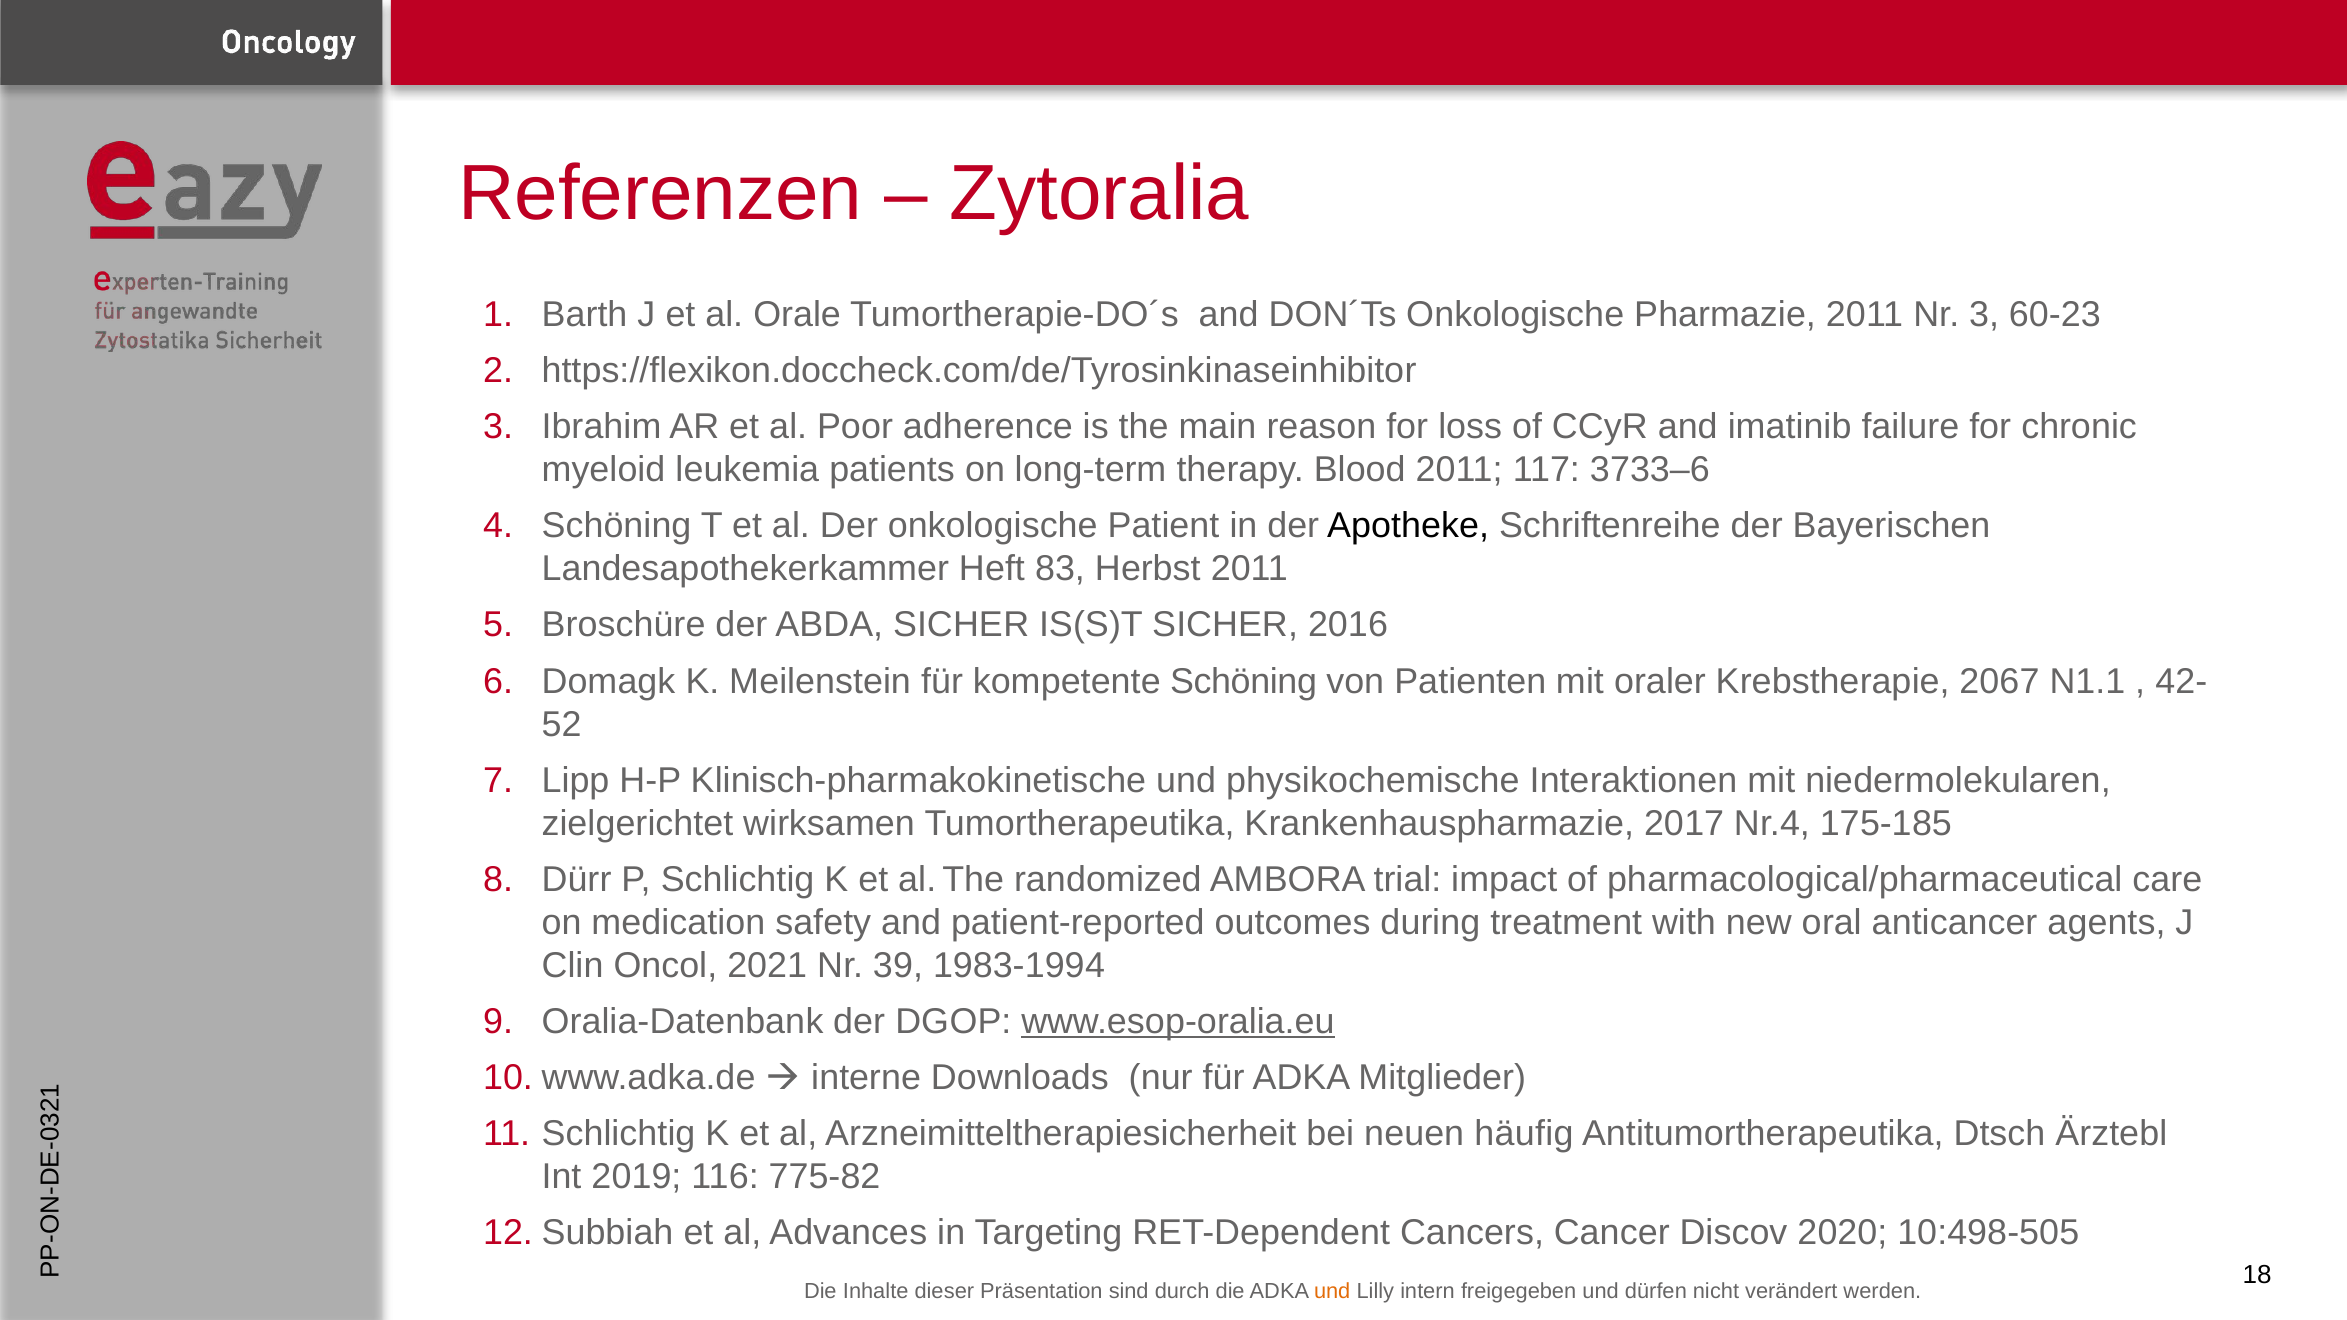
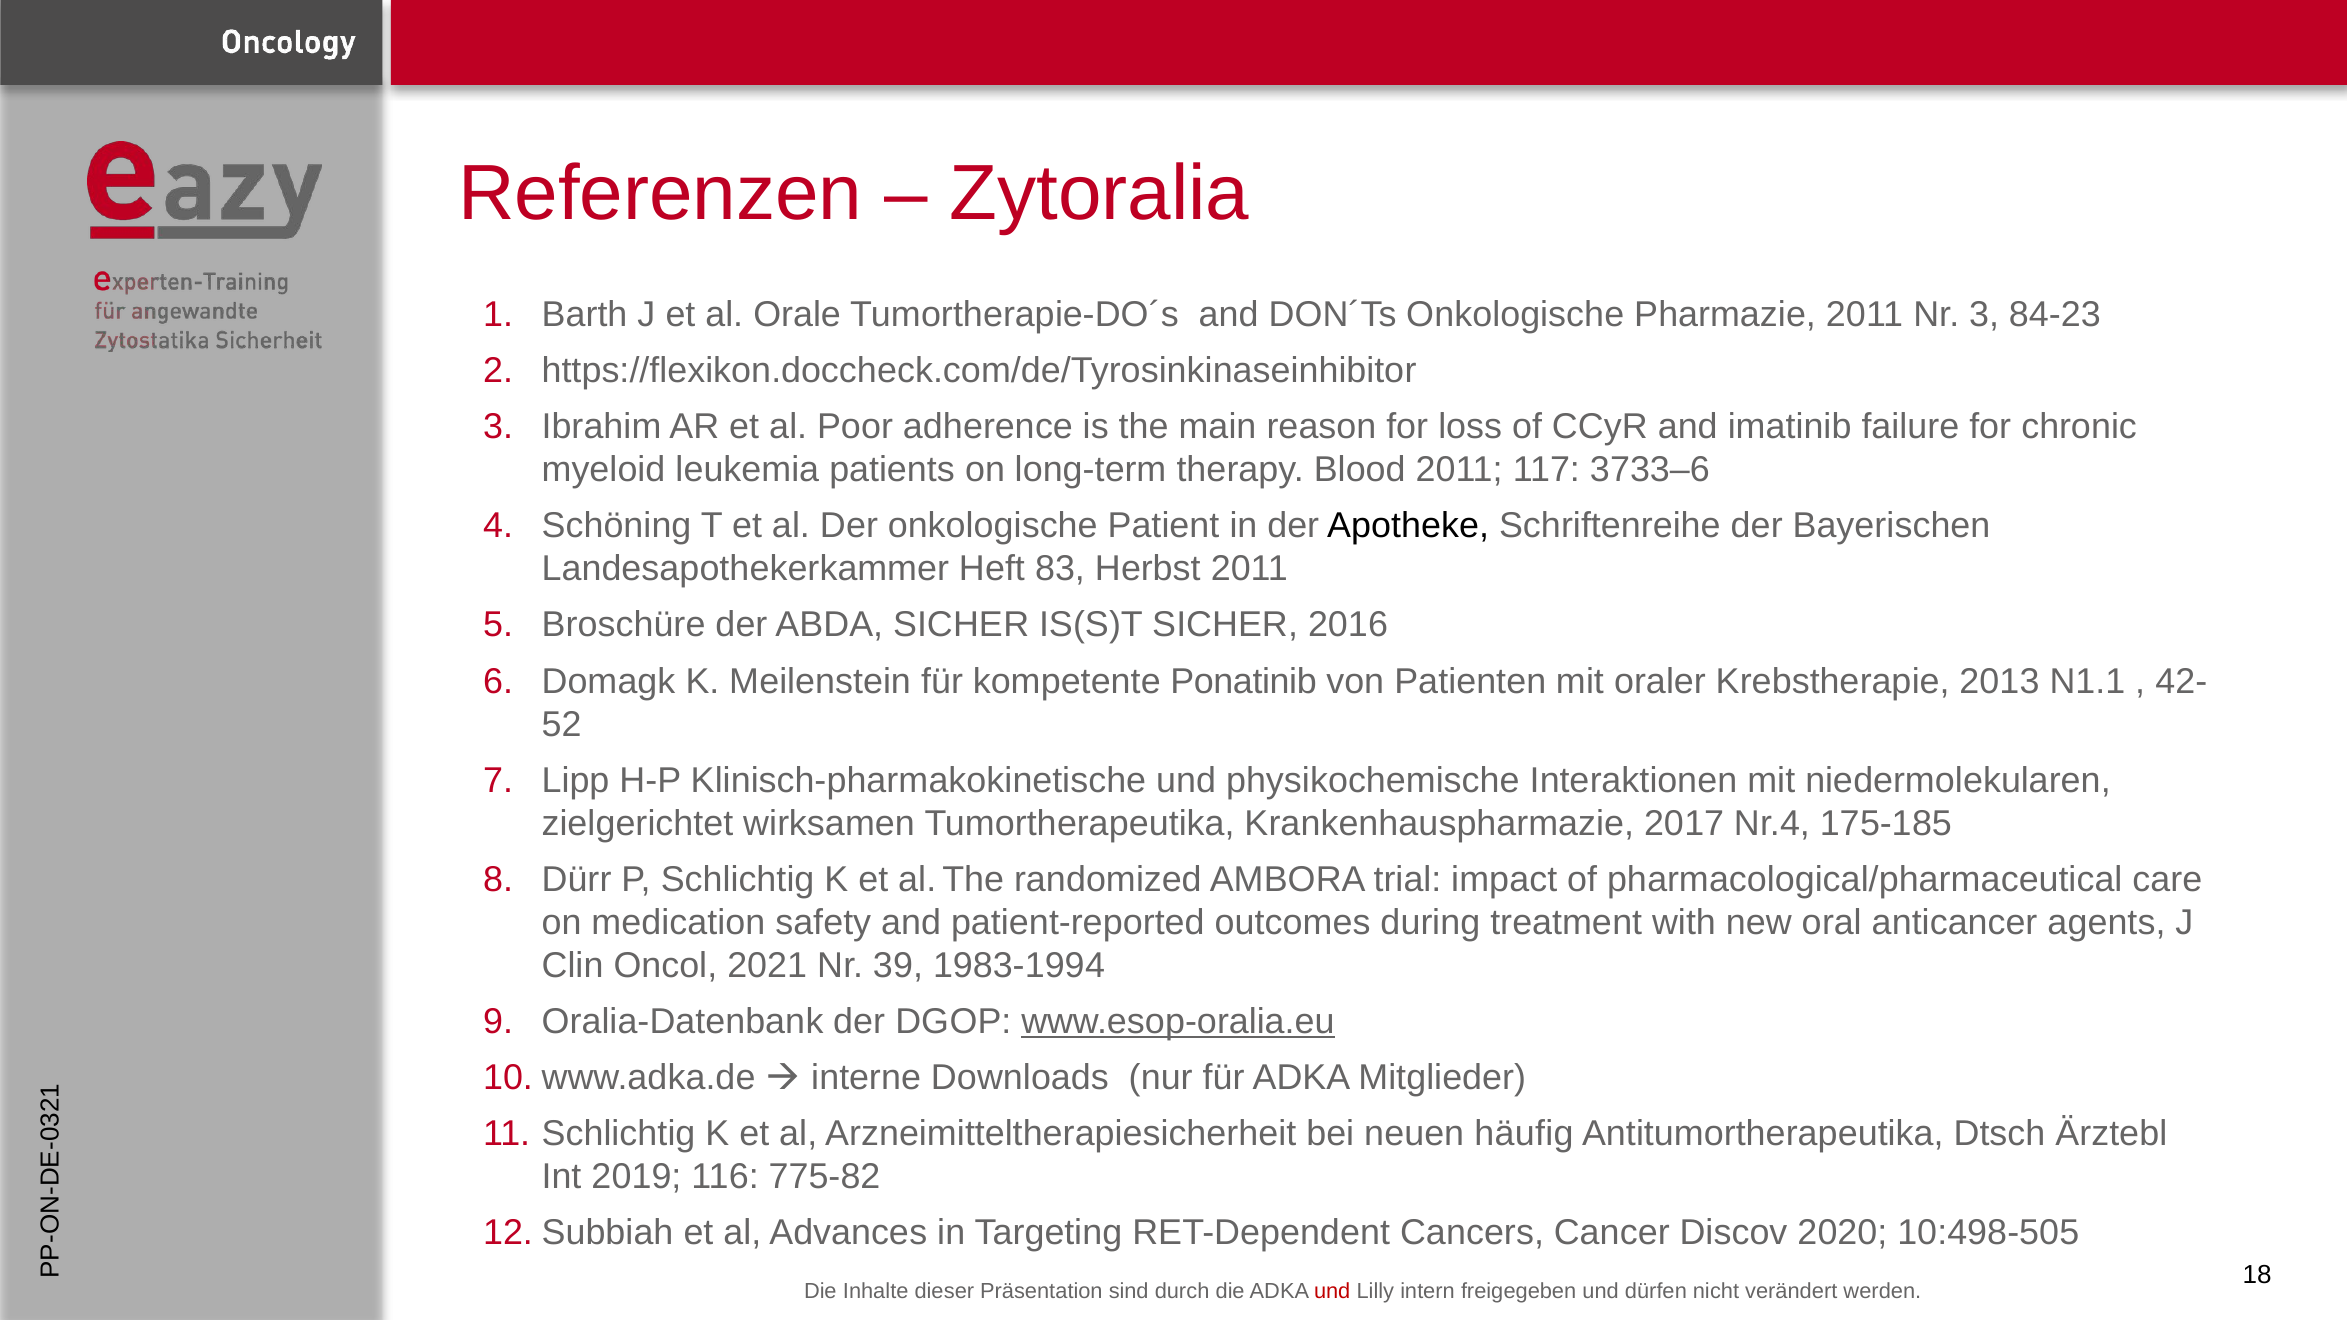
60-23: 60-23 -> 84-23 (2055, 315)
kompetente Schöning: Schöning -> Ponatinib (1244, 681)
2067: 2067 -> 2013 (1999, 681)
und colour: orange -> red (1332, 1291)
